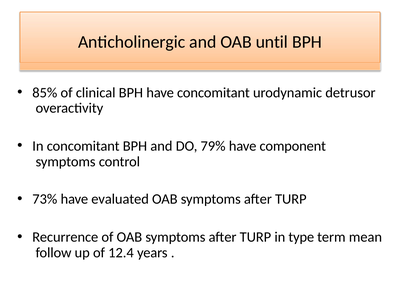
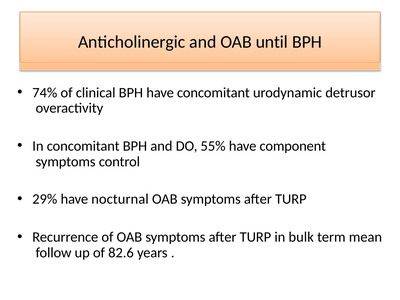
85%: 85% -> 74% (45, 93)
79%: 79% -> 55% (213, 146)
73%: 73% -> 29% (45, 199)
evaluated: evaluated -> nocturnal (120, 199)
type: type -> bulk (301, 237)
12.4: 12.4 -> 82.6 (121, 253)
